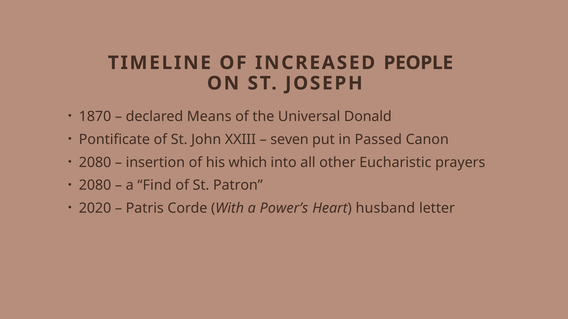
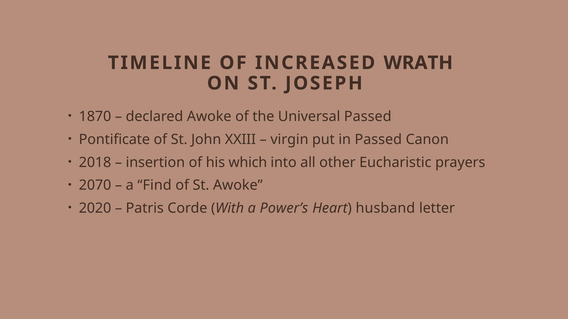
PEOPLE: PEOPLE -> WRATH (418, 63)
declared Means: Means -> Awoke (209, 117)
Universal Donald: Donald -> Passed (368, 117)
seven: seven -> virgin (289, 140)
2080: 2080 -> 2018 (95, 163)
2080: 2080 -> 2070 (95, 186)
St Patron: Patron -> Awoke (238, 186)
